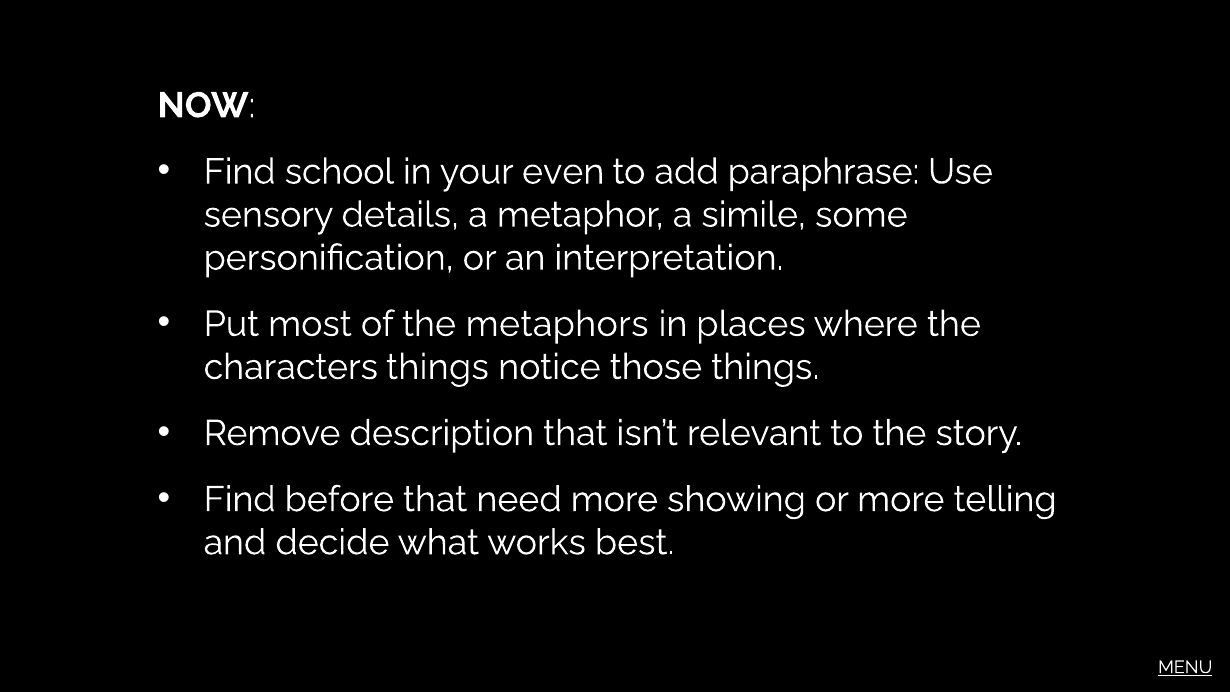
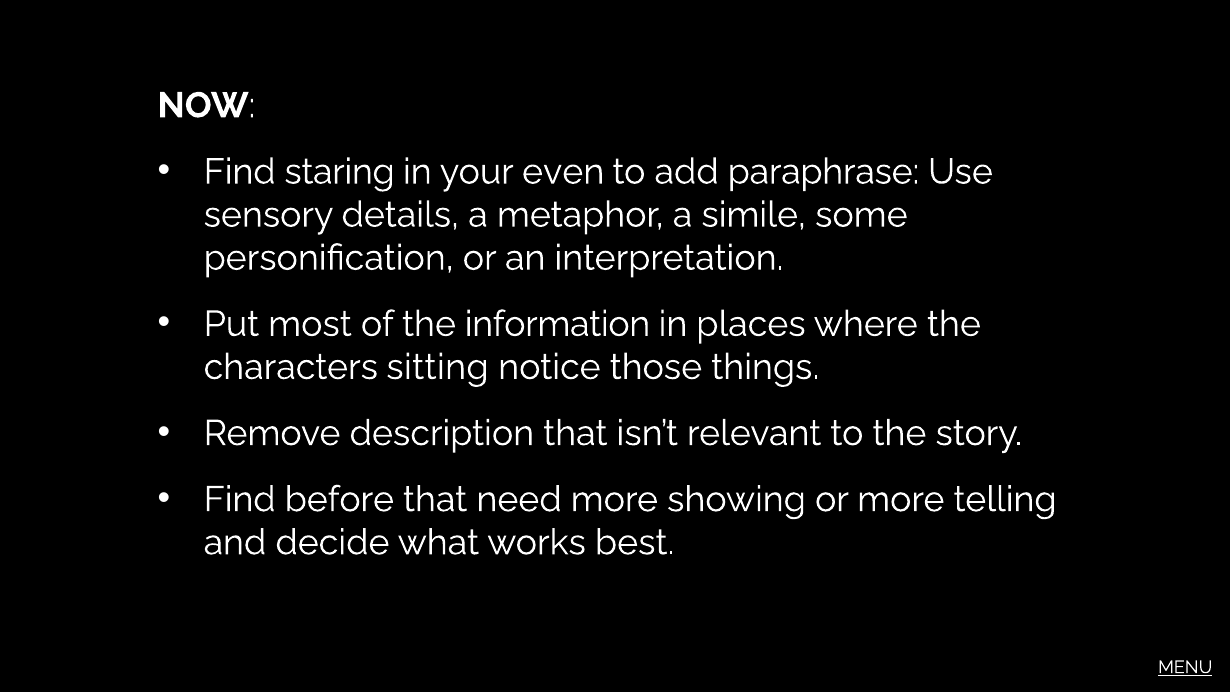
school: school -> staring (340, 172)
metaphors: metaphors -> information (557, 324)
characters things: things -> sitting (437, 367)
